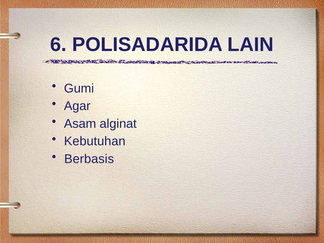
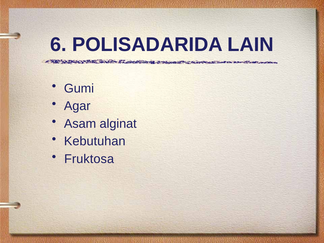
Berbasis: Berbasis -> Fruktosa (89, 159)
